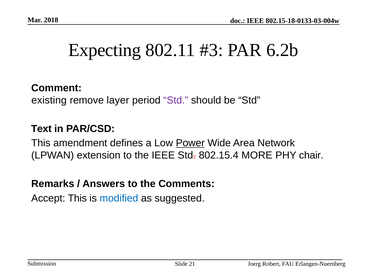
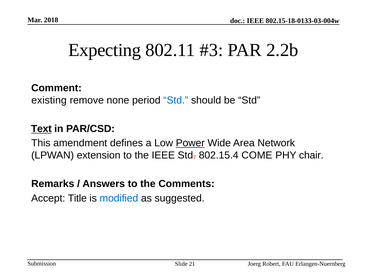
6.2b: 6.2b -> 2.2b (282, 50)
layer: layer -> none (118, 100)
Std colour: purple -> blue (176, 100)
Text underline: none -> present (41, 129)
MORE: MORE -> COME (257, 155)
Accept This: This -> Title (77, 198)
